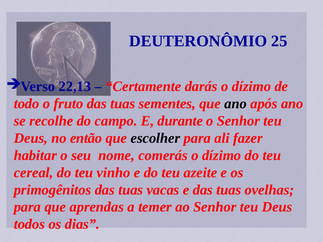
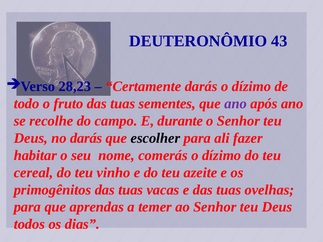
25: 25 -> 43 (279, 41)
22,13: 22,13 -> 28,23 (75, 87)
ano colour: black -> purple (236, 104)
no então: então -> darás (86, 138)
